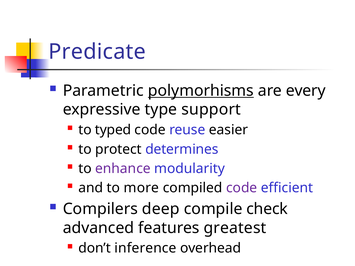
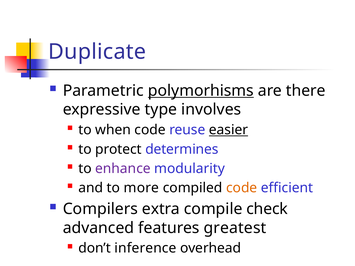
Predicate: Predicate -> Duplicate (97, 52)
every: every -> there (306, 91)
support: support -> involves (211, 110)
typed: typed -> when (113, 130)
easier underline: none -> present (228, 130)
code colour: purple -> orange (242, 188)
deep: deep -> extra (161, 209)
